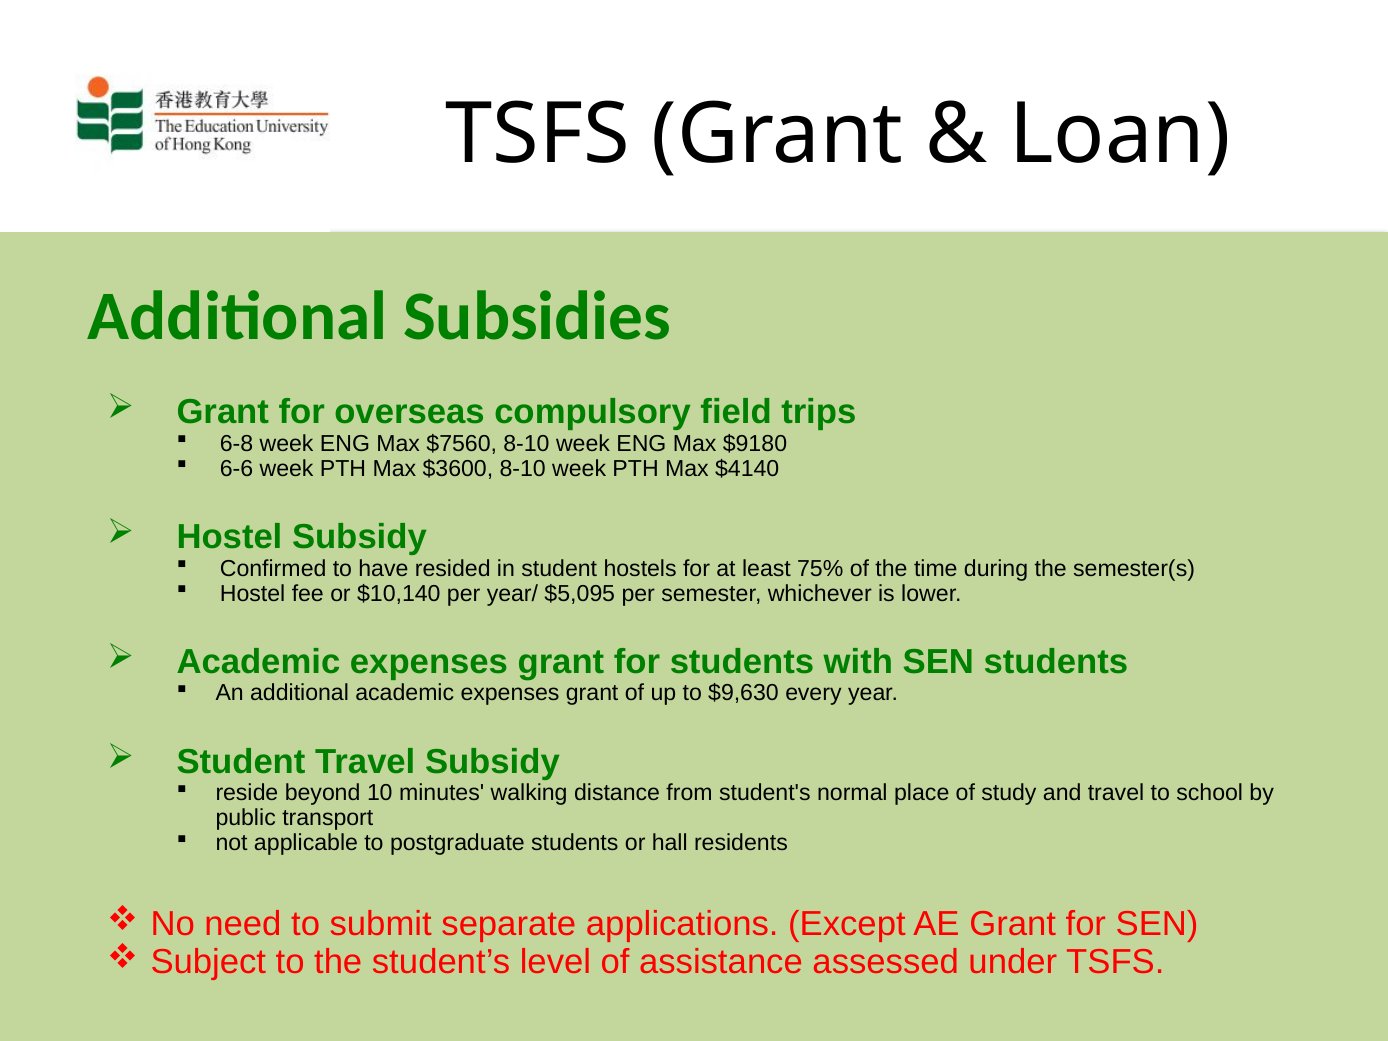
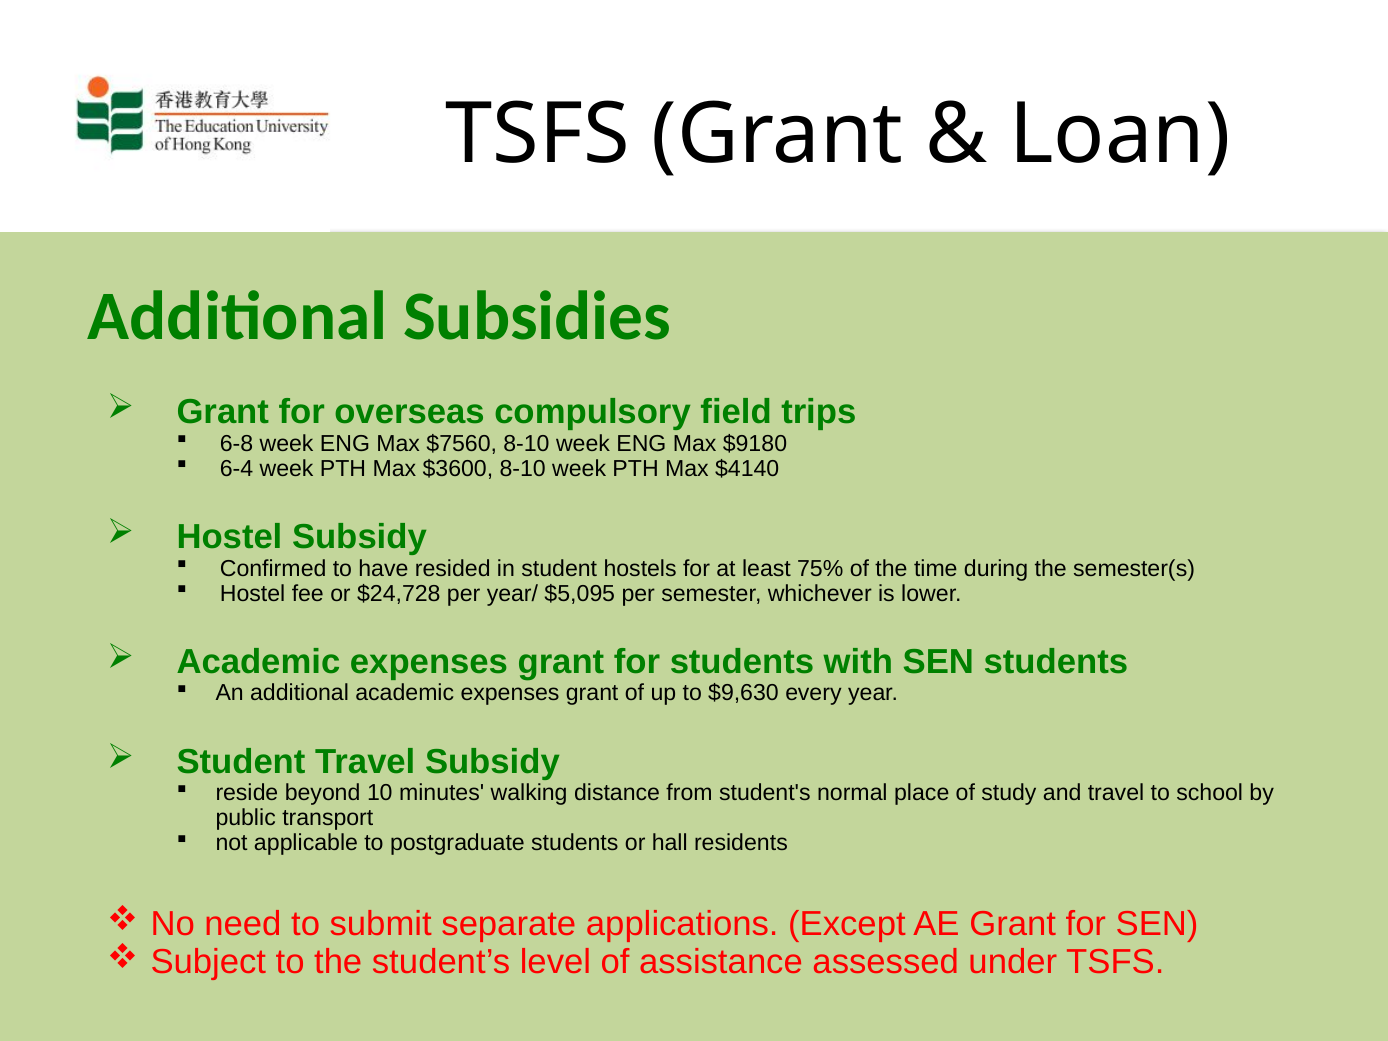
6-6: 6-6 -> 6-4 (237, 469)
$10,140: $10,140 -> $24,728 (399, 593)
